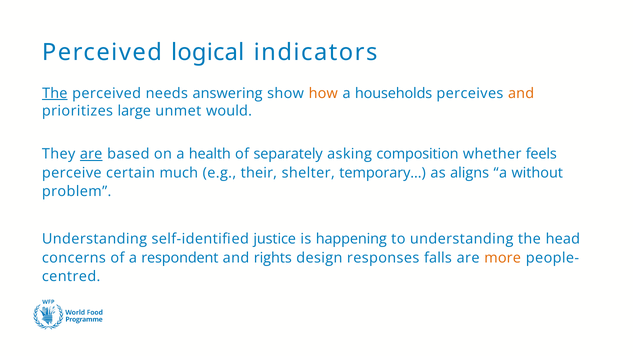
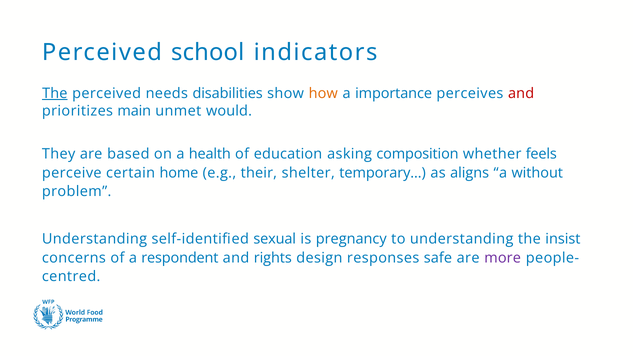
logical: logical -> school (208, 52)
answering: answering -> disabilities (228, 93)
households: households -> importance (394, 93)
and colour: orange -> red (521, 93)
large: large -> main (134, 111)
are underline: present -> none (91, 154)
separately: separately -> education (288, 154)
much: much -> home (179, 173)
justice: justice -> sexual (275, 239)
happening: happening -> pregnancy (351, 239)
head: head -> insist (563, 239)
falls: falls -> safe (438, 258)
more colour: orange -> purple (503, 258)
